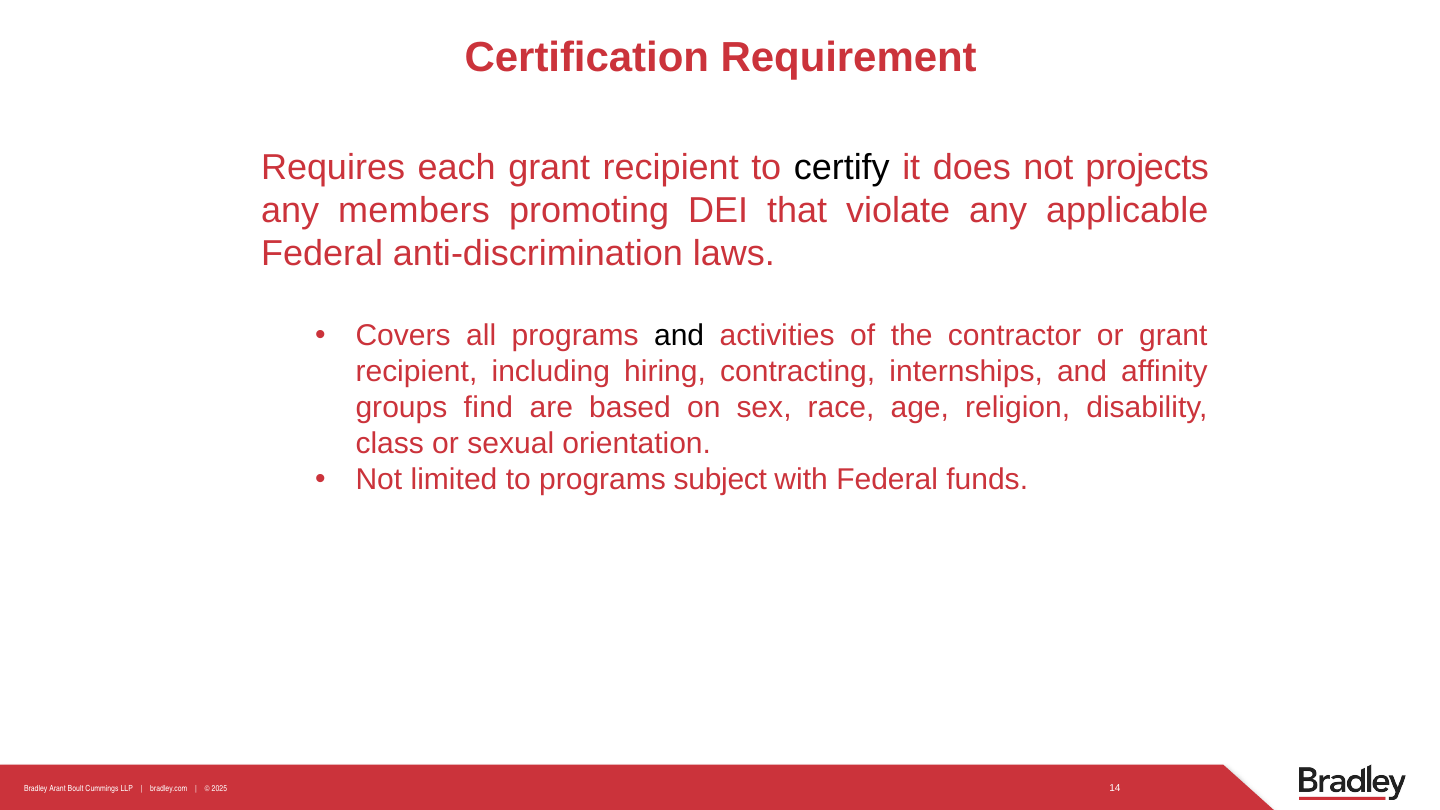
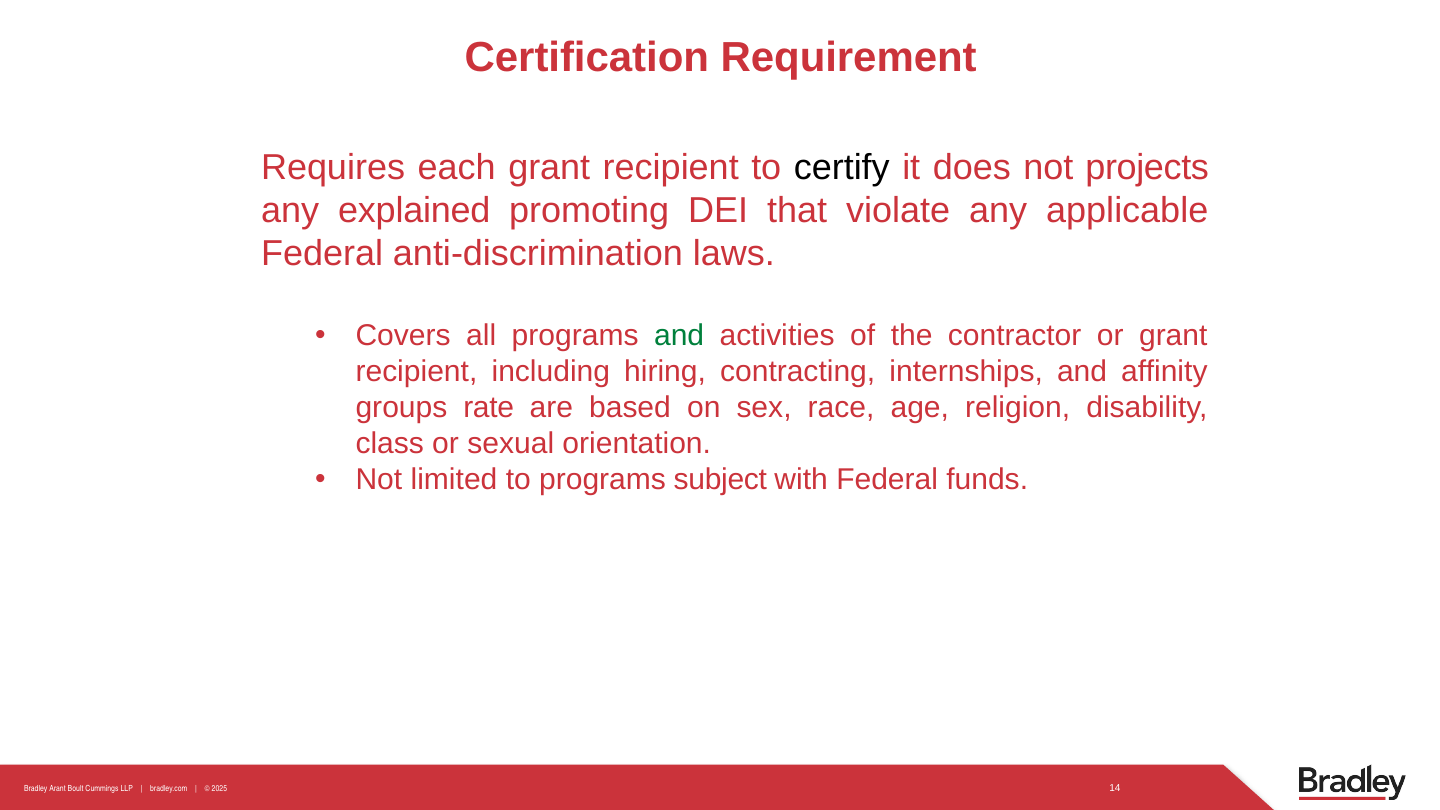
members: members -> explained (414, 210)
and colour: black -> green (679, 336)
find: find -> rate (489, 408)
